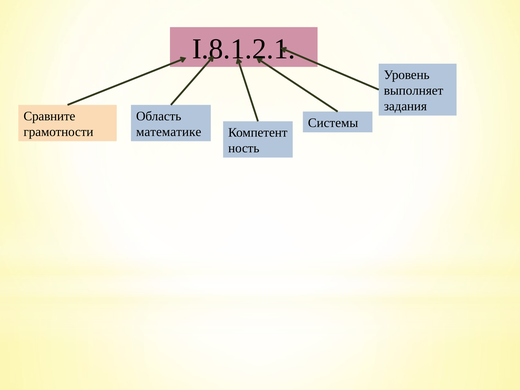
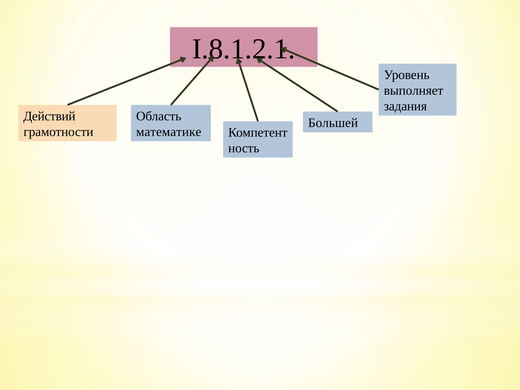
Сравните: Сравните -> Действий (49, 116)
Системы: Системы -> Большей (333, 123)
